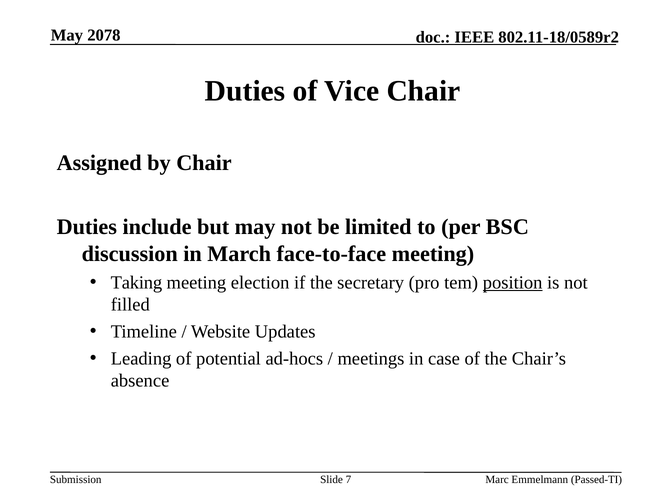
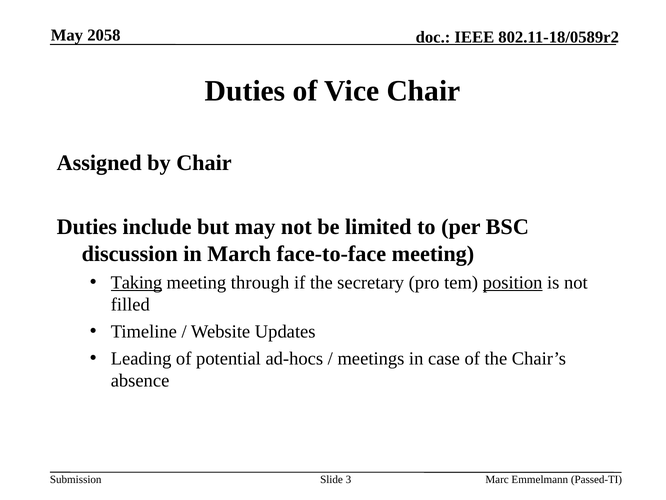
2078: 2078 -> 2058 (104, 35)
Taking underline: none -> present (136, 282)
election: election -> through (260, 282)
7: 7 -> 3 (348, 479)
